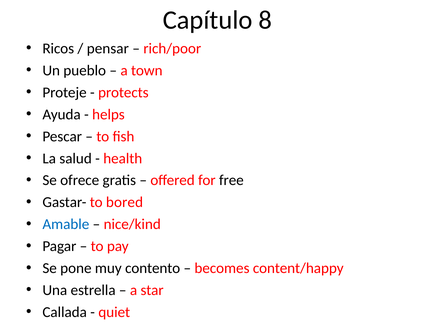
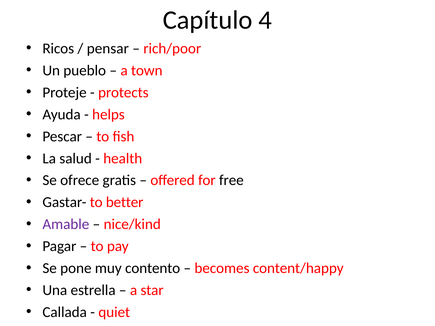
8: 8 -> 4 (265, 20)
bored: bored -> better (125, 202)
Amable colour: blue -> purple (66, 224)
